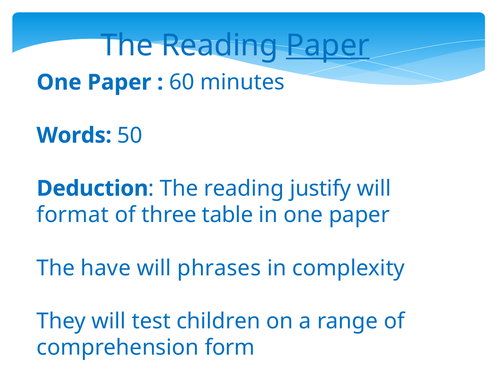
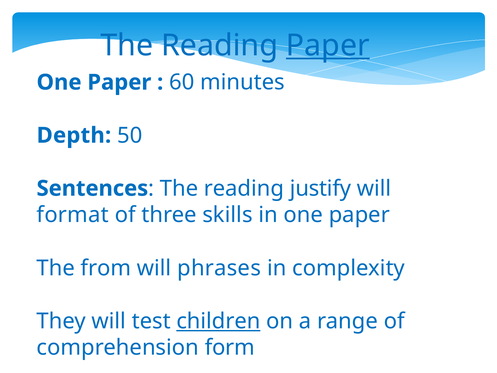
Words: Words -> Depth (74, 135)
Deduction: Deduction -> Sentences (92, 188)
table: table -> skills (227, 215)
have: have -> from (106, 268)
children underline: none -> present (218, 321)
